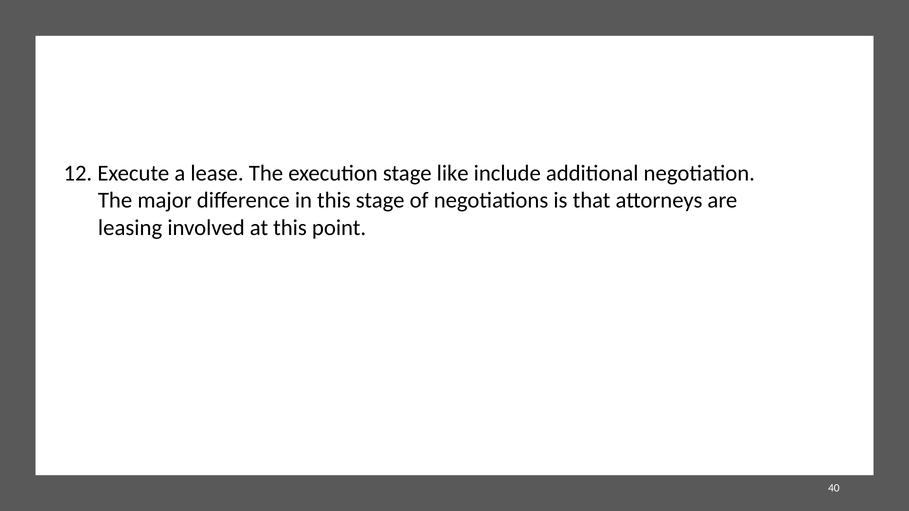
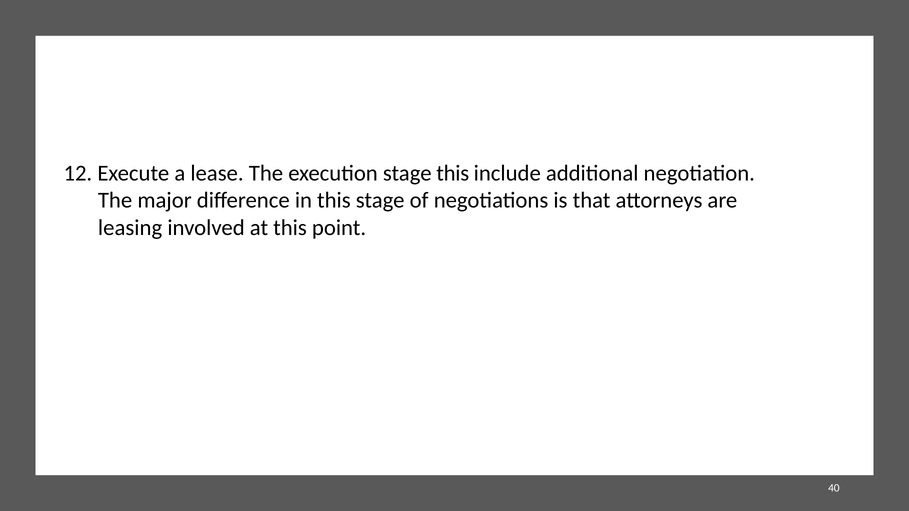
stage like: like -> this (453, 173)
